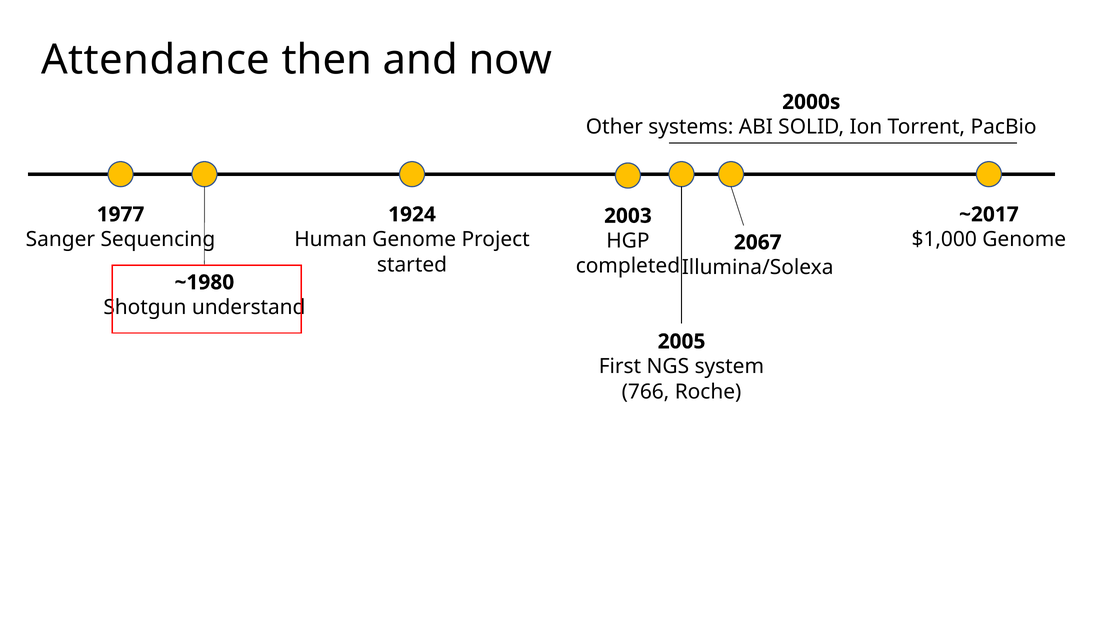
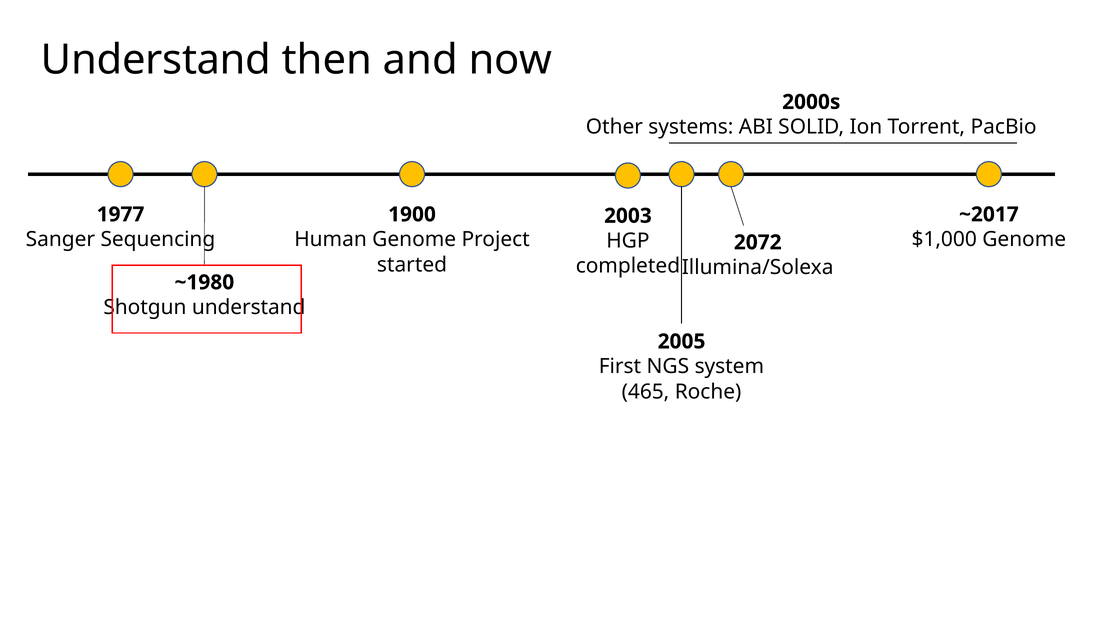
Attendance: Attendance -> Understand (156, 60)
1924: 1924 -> 1900 (412, 215)
2067: 2067 -> 2072 (758, 242)
766: 766 -> 465 (646, 392)
